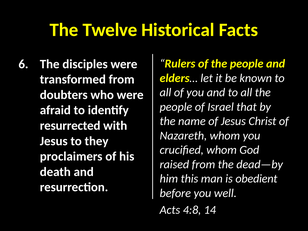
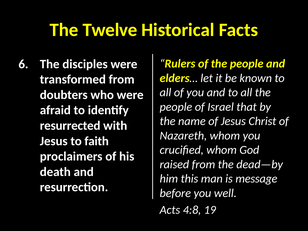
they: they -> faith (97, 141)
obedient: obedient -> message (256, 179)
14: 14 -> 19 (210, 210)
